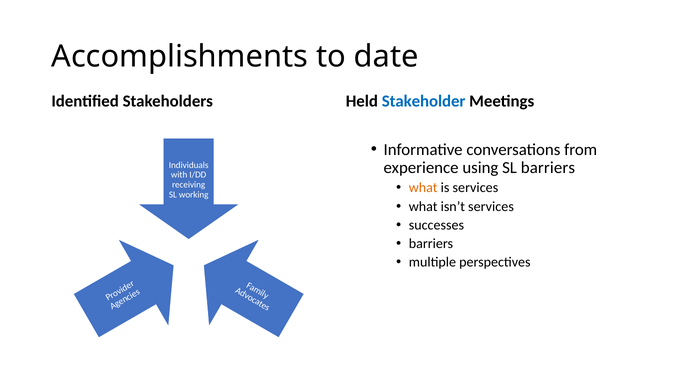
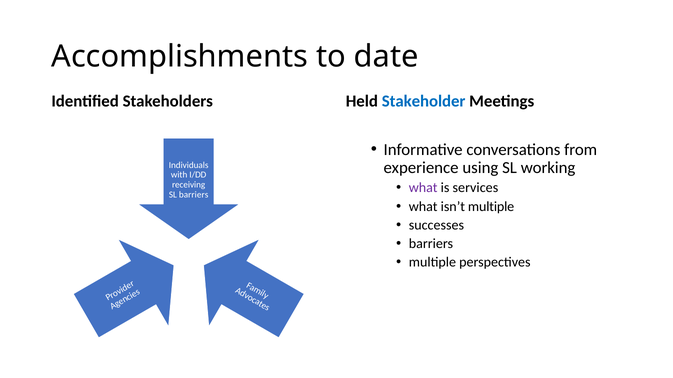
SL barriers: barriers -> working (548, 168)
what colour: orange -> purple (423, 188)
SL working: working -> barriers (194, 195)
isn’t services: services -> multiple (491, 207)
